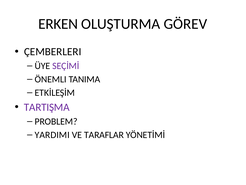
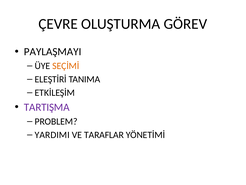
ERKEN: ERKEN -> ÇEVRE (58, 24)
ÇEMBERLERI: ÇEMBERLERI -> PAYLAŞMAYI (53, 52)
SEÇİMİ colour: purple -> orange (66, 66)
ÖNEMLI: ÖNEMLI -> ELEŞTİRİ (51, 79)
